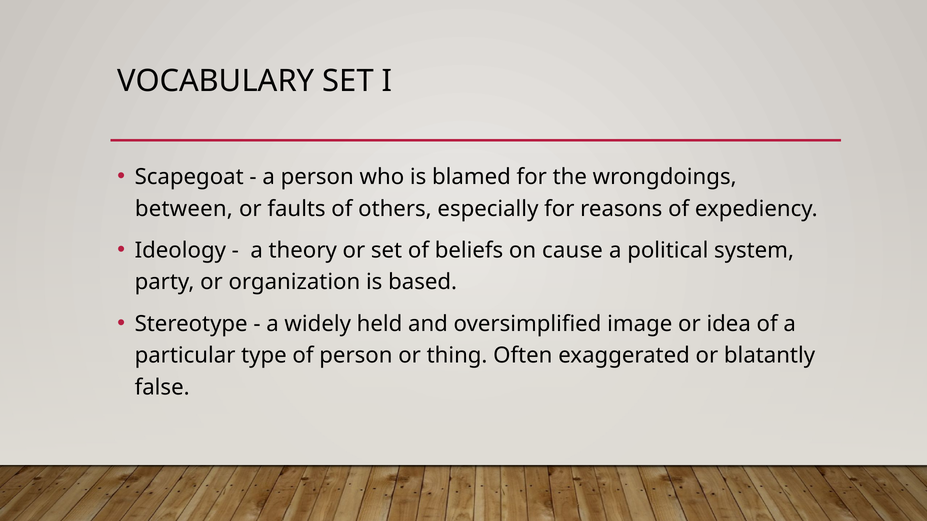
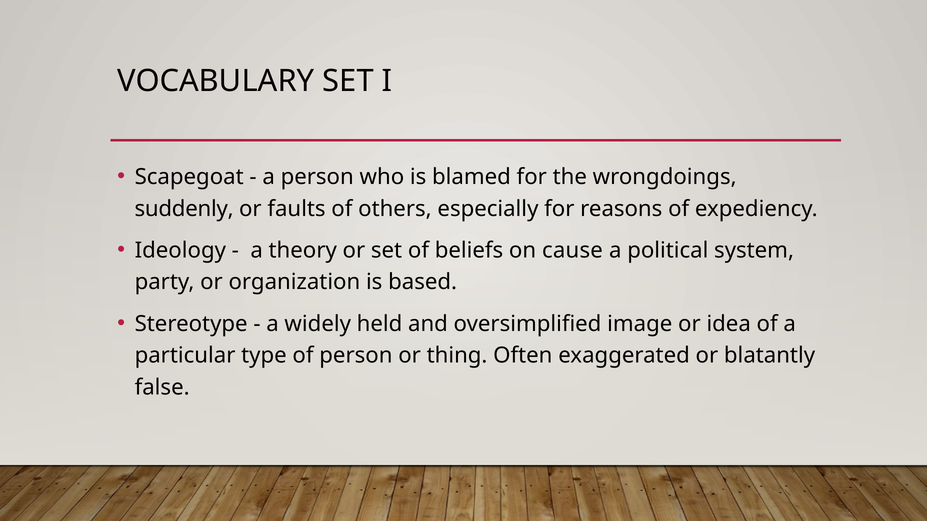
between: between -> suddenly (184, 209)
